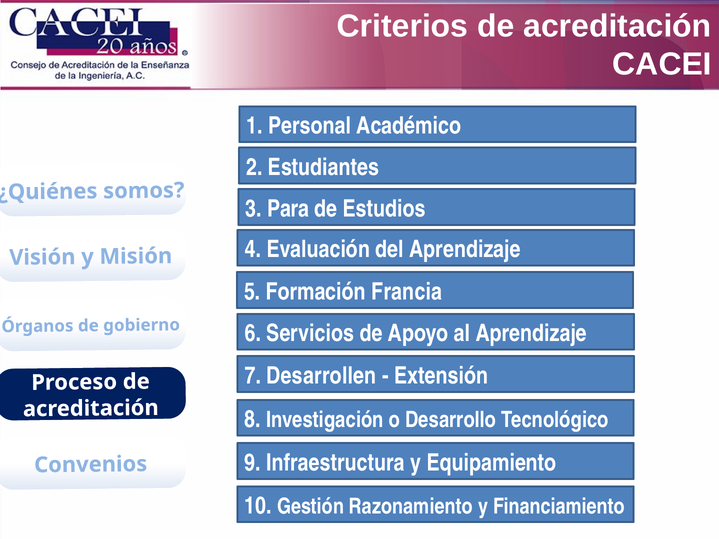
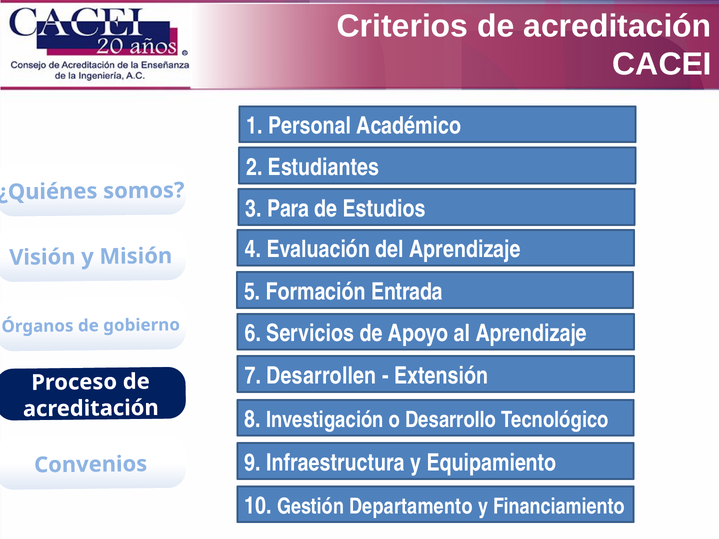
Francia: Francia -> Entrada (407, 292)
Razonamiento: Razonamiento -> Departamento (411, 507)
